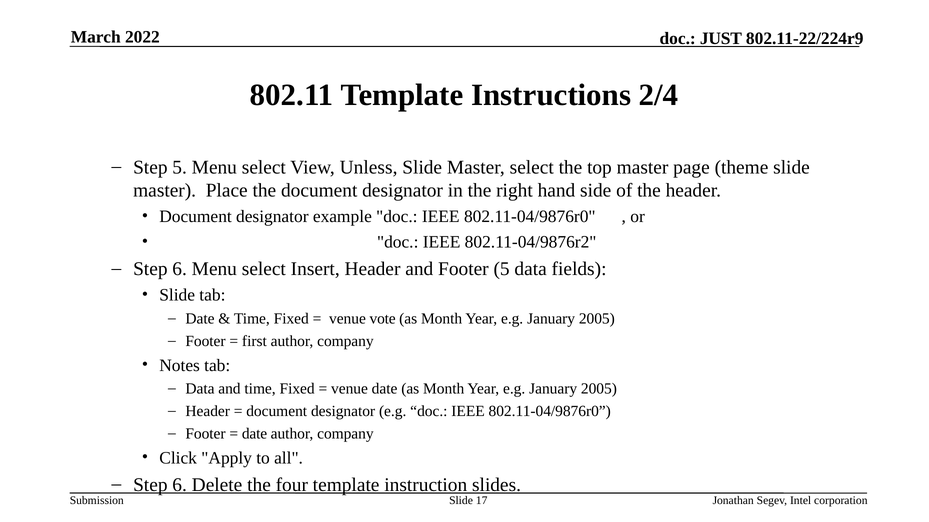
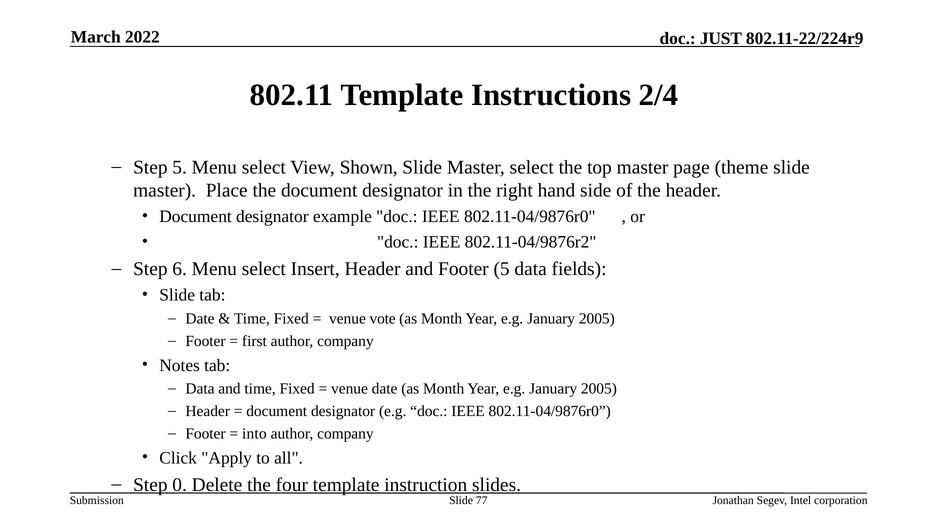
Unless: Unless -> Shown (369, 167)
date: date -> into (254, 434)
6: 6 -> 0 (180, 485)
17: 17 -> 77 (482, 501)
